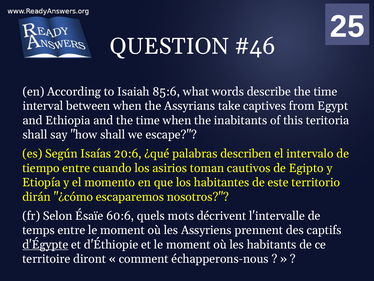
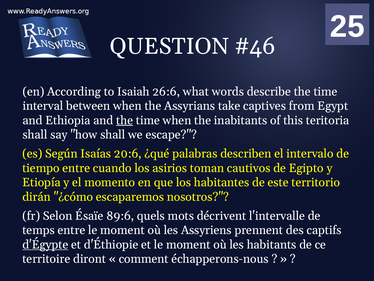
85:6: 85:6 -> 26:6 (166, 91)
the underline: none -> present (125, 120)
60:6: 60:6 -> 89:6 (120, 216)
